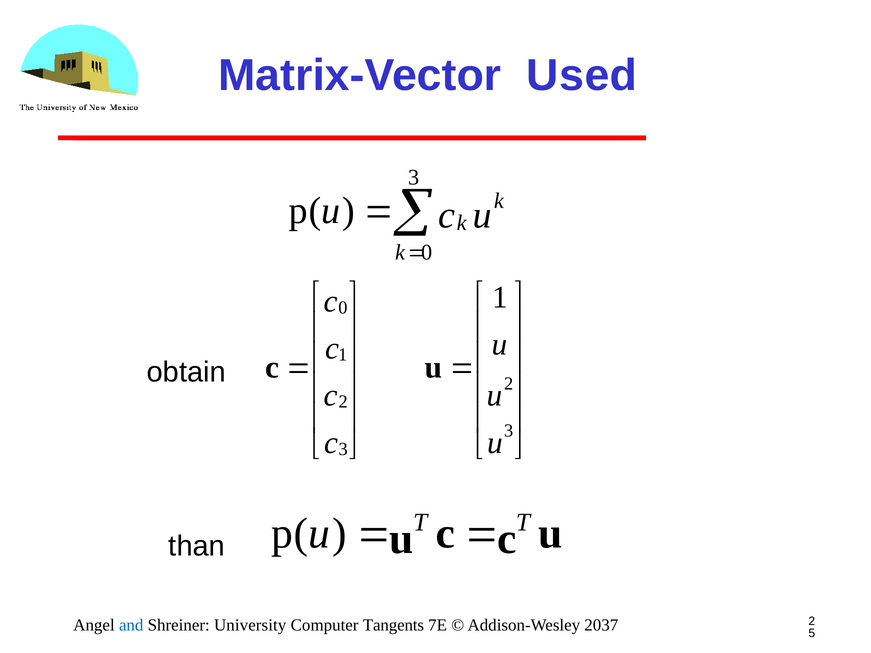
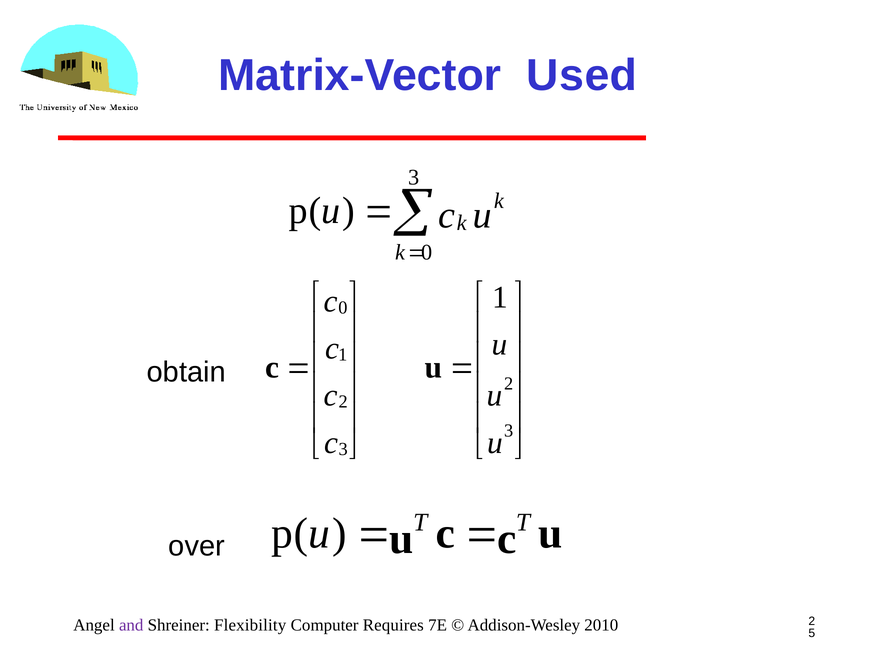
than: than -> over (197, 546)
and colour: blue -> purple (131, 625)
University: University -> Flexibility (250, 625)
Tangents: Tangents -> Requires (393, 625)
2037: 2037 -> 2010 (601, 625)
